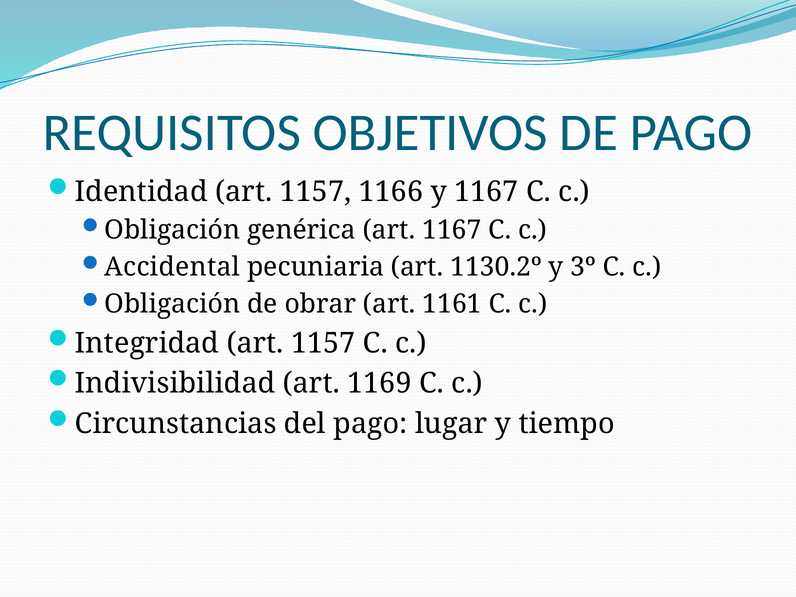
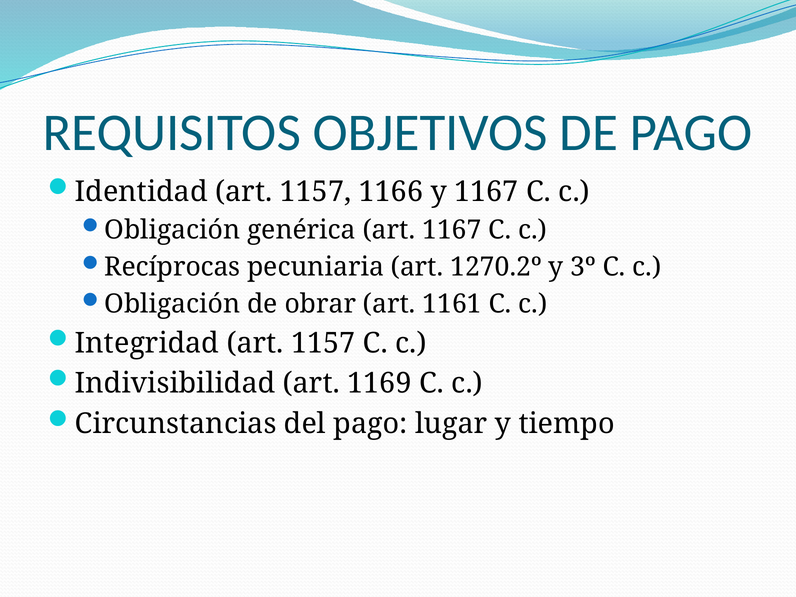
Accidental: Accidental -> Recíprocas (172, 267)
1130.2º: 1130.2º -> 1270.2º (496, 267)
